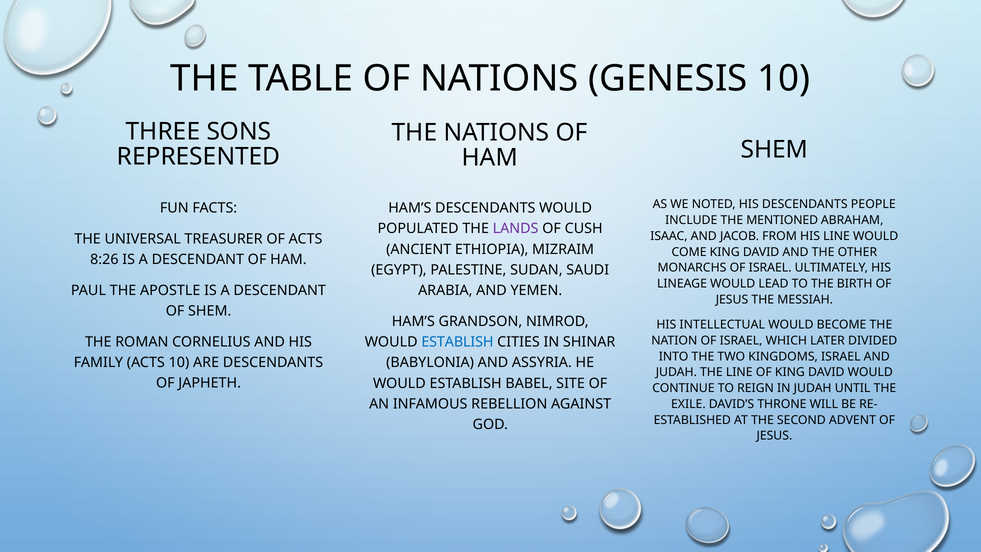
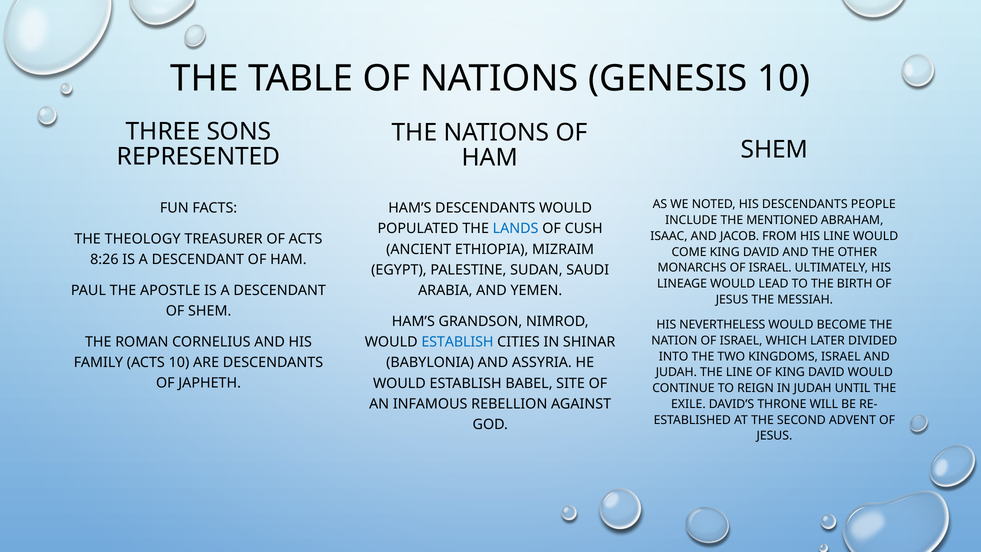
LANDS colour: purple -> blue (516, 229)
UNIVERSAL: UNIVERSAL -> THEOLOGY (143, 239)
INTELLECTUAL: INTELLECTUAL -> NEVERTHELESS (722, 325)
